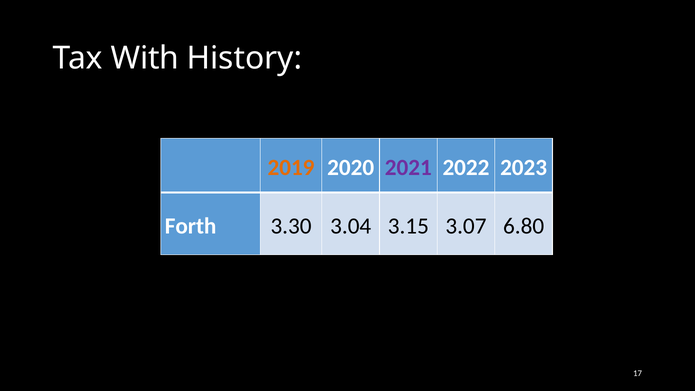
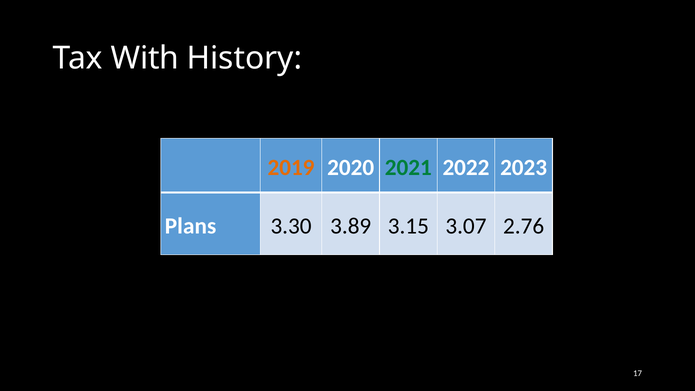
2021 colour: purple -> green (408, 168)
Forth: Forth -> Plans (191, 226)
3.04: 3.04 -> 3.89 (351, 226)
6.80: 6.80 -> 2.76 (524, 226)
